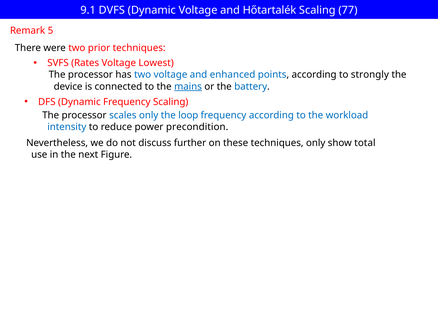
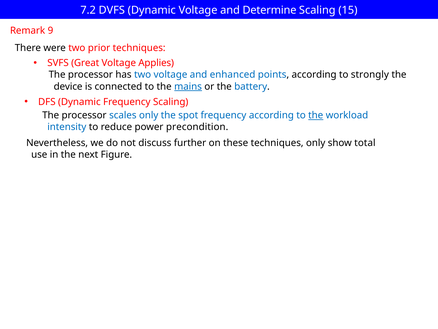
9.1: 9.1 -> 7.2 (88, 10)
Hőtartalék: Hőtartalék -> Determine (269, 10)
77: 77 -> 15 (348, 10)
5: 5 -> 9 (50, 31)
Rates: Rates -> Great (85, 63)
Lowest: Lowest -> Applies (156, 63)
loop: loop -> spot (188, 115)
the underline: none -> present (316, 115)
